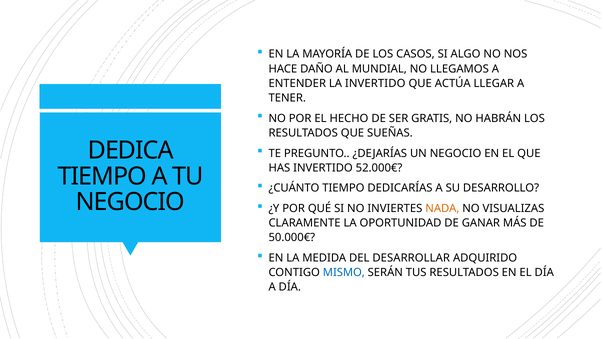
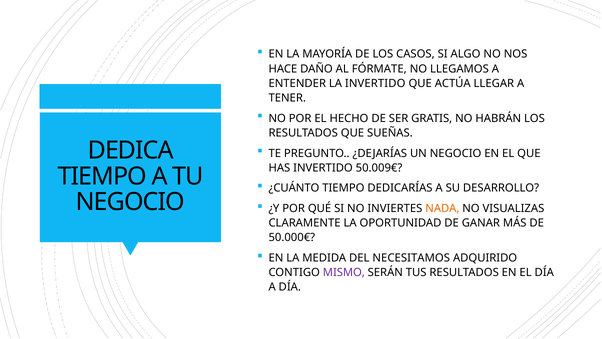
MUNDIAL: MUNDIAL -> FÓRMATE (379, 69)
52.000€: 52.000€ -> 50.009€ (379, 168)
DESARROLLAR: DESARROLLAR -> NECESITAMOS (411, 258)
MISMO colour: blue -> purple (344, 272)
